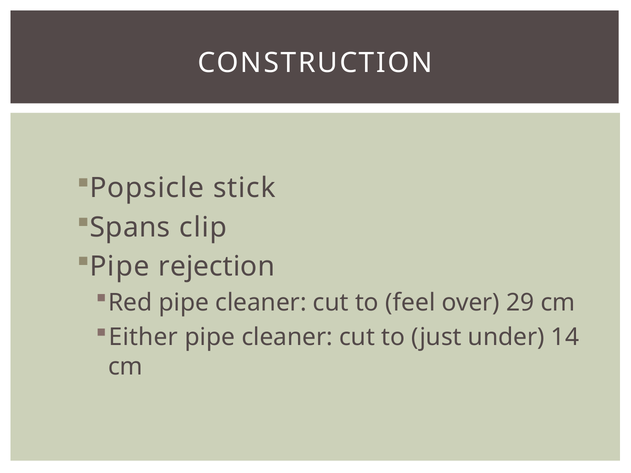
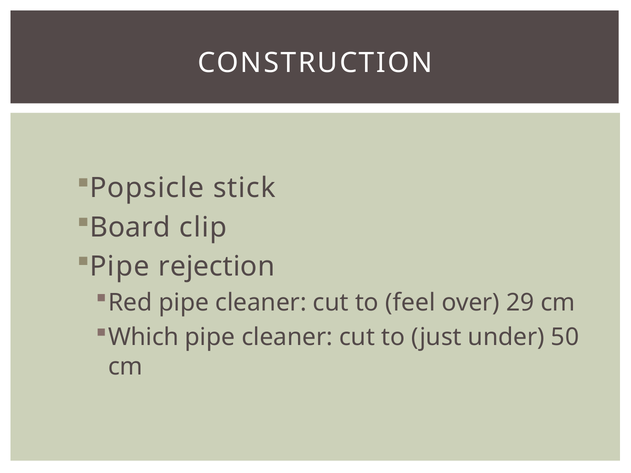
Spans: Spans -> Board (130, 228)
Either: Either -> Which (144, 337)
14: 14 -> 50 (565, 337)
